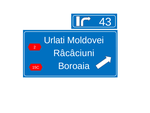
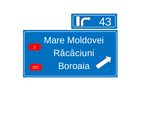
Urlati: Urlati -> Mare (54, 40)
